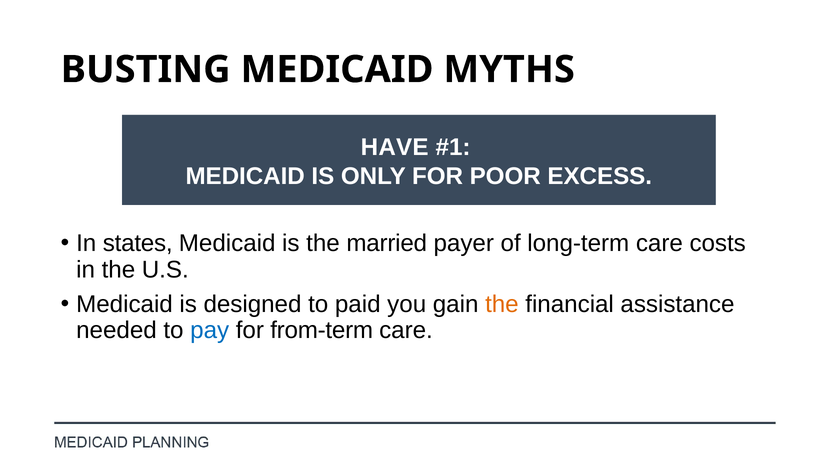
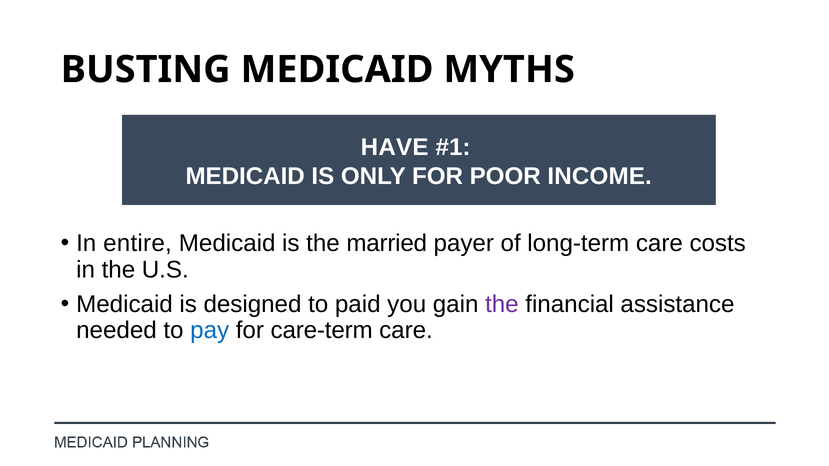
EXCESS: EXCESS -> INCOME (600, 176)
states: states -> entire (137, 244)
the colour: orange -> purple (502, 305)
from-term: from-term -> care-term (322, 331)
